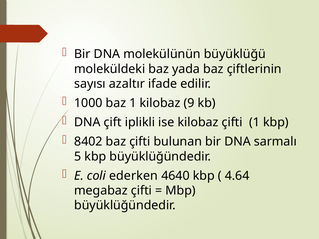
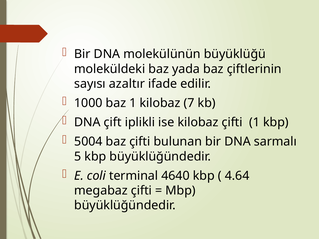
9: 9 -> 7 (189, 103)
8402: 8402 -> 5004 (88, 142)
ederken: ederken -> terminal (134, 176)
